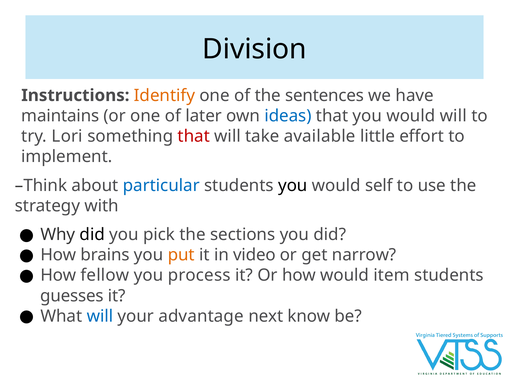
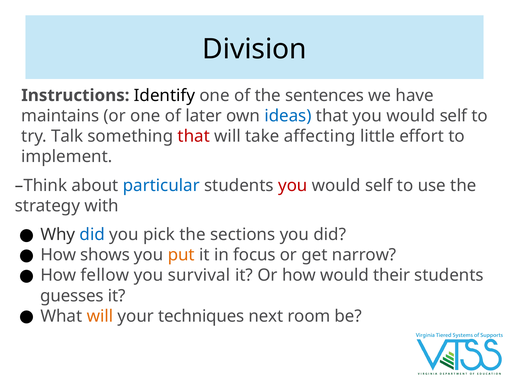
Identify colour: orange -> black (164, 95)
that you would will: will -> self (453, 116)
Lori: Lori -> Talk (67, 136)
available: available -> affecting (320, 136)
you colour: black -> red (293, 185)
did colour: black -> blue (92, 234)
brains: brains -> shows (105, 255)
video: video -> focus (254, 255)
process: process -> survival (199, 275)
item: item -> their (392, 275)
will colour: blue -> orange (100, 316)
advantage: advantage -> techniques (201, 316)
know: know -> room (309, 316)
